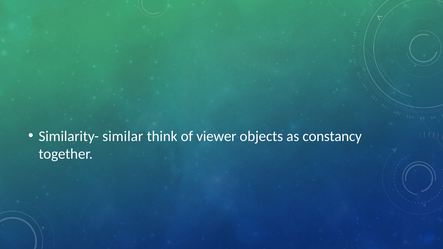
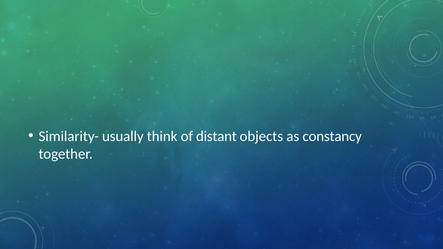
similar: similar -> usually (123, 136)
viewer: viewer -> distant (216, 136)
